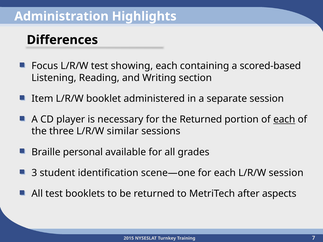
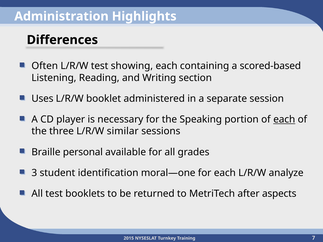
Focus: Focus -> Often (45, 66)
Item: Item -> Uses (42, 99)
the Returned: Returned -> Speaking (201, 120)
scene—one: scene—one -> moral—one (168, 173)
L/R/W session: session -> analyze (286, 173)
